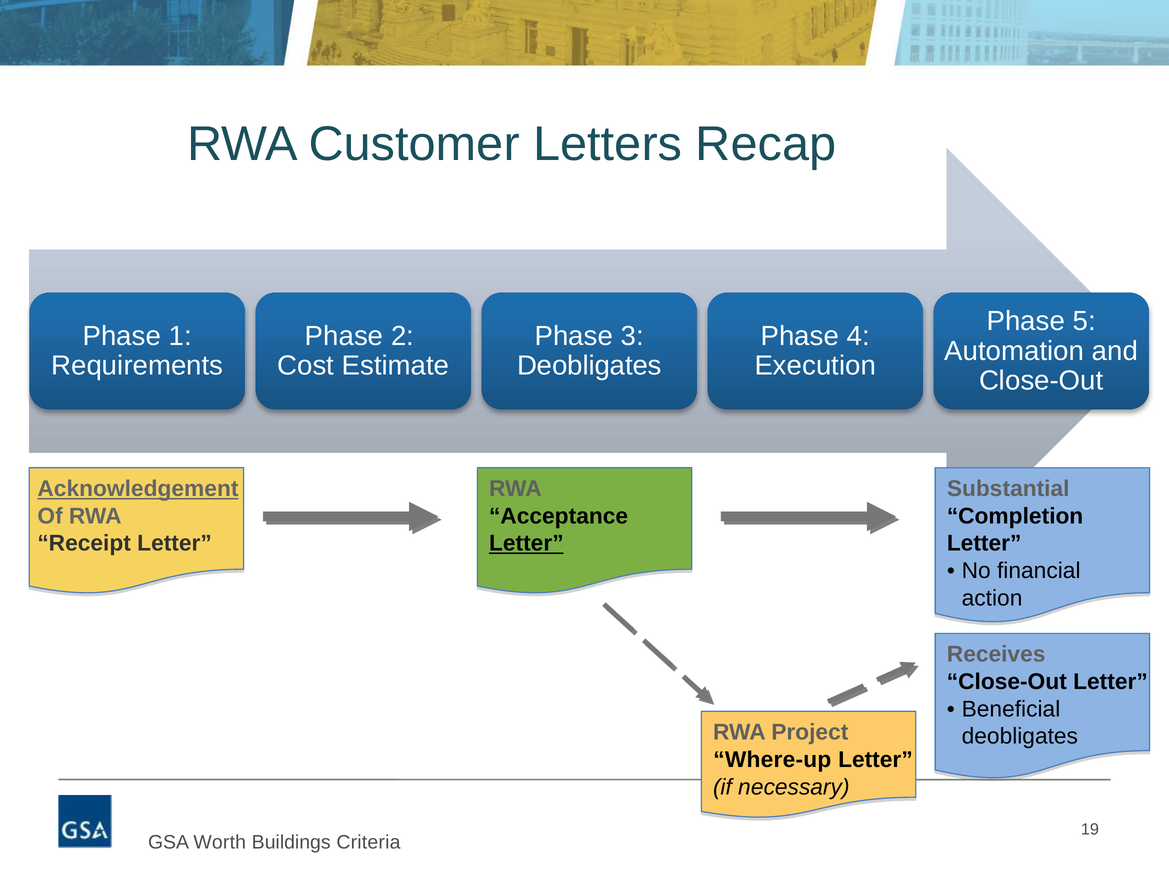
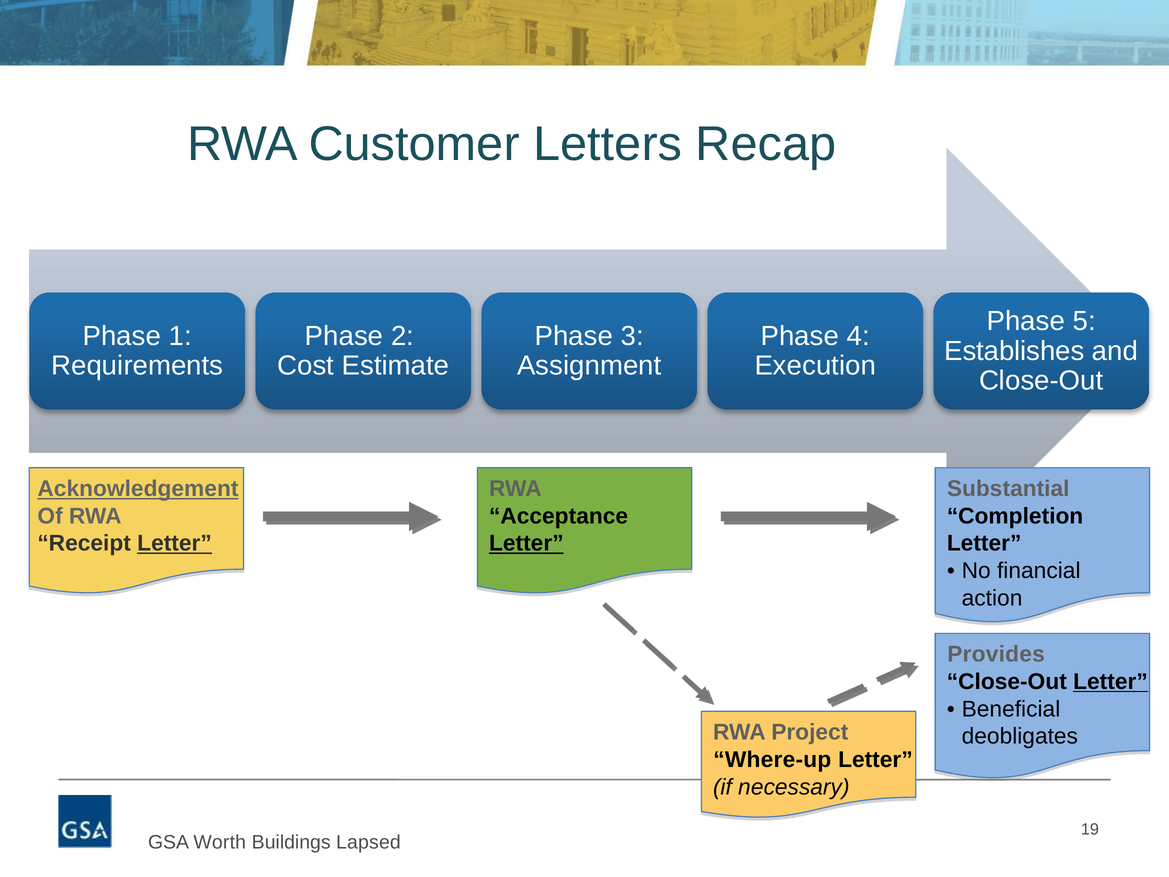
Automation: Automation -> Establishes (1014, 351)
Deobligates: Deobligates -> Assignment (589, 366)
Letter underline: none -> present (175, 543)
Receives: Receives -> Provides (996, 654)
Letter underline: none -> present (1110, 682)
Criteria: Criteria -> Lapsed (368, 842)
